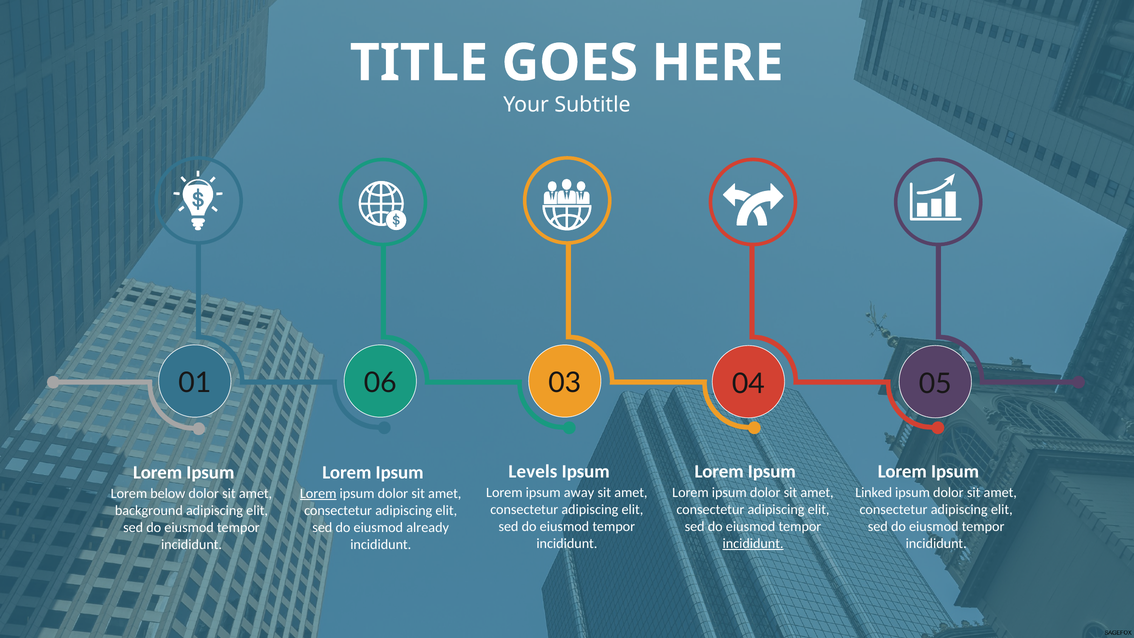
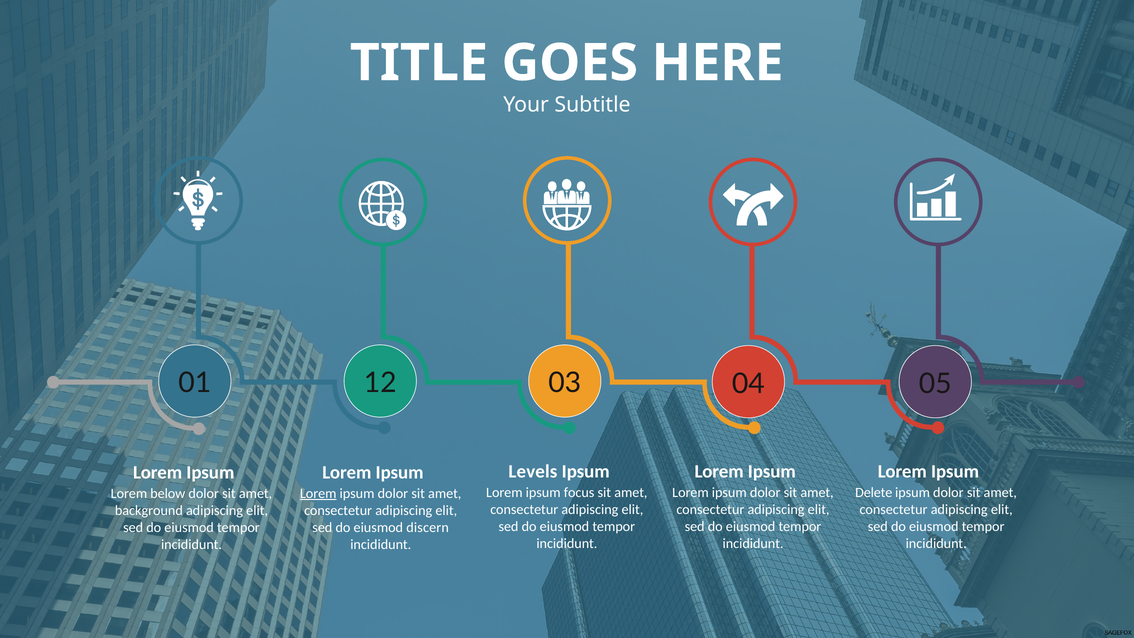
06: 06 -> 12 (380, 383)
away: away -> focus (579, 492)
Linked: Linked -> Delete (874, 492)
already: already -> discern (428, 527)
incididunt underline: present -> none (753, 543)
